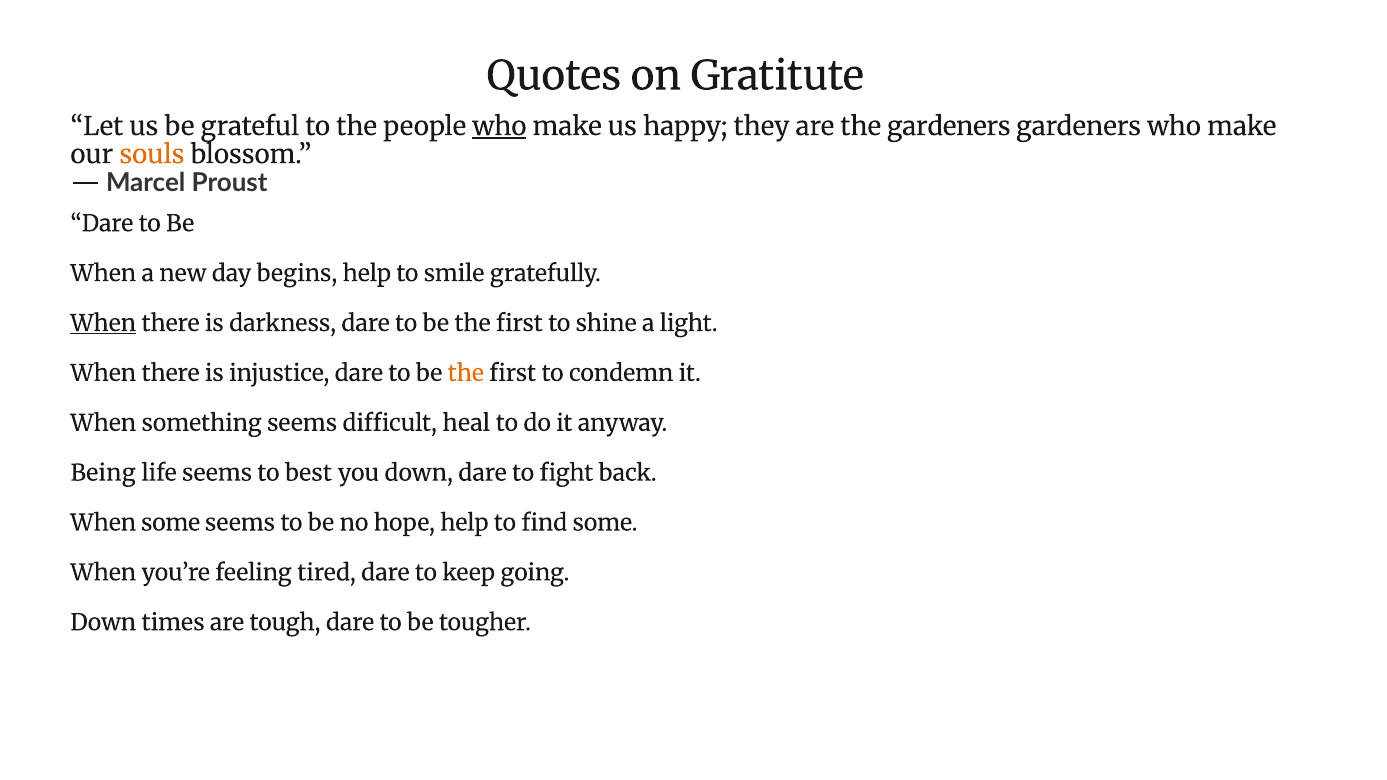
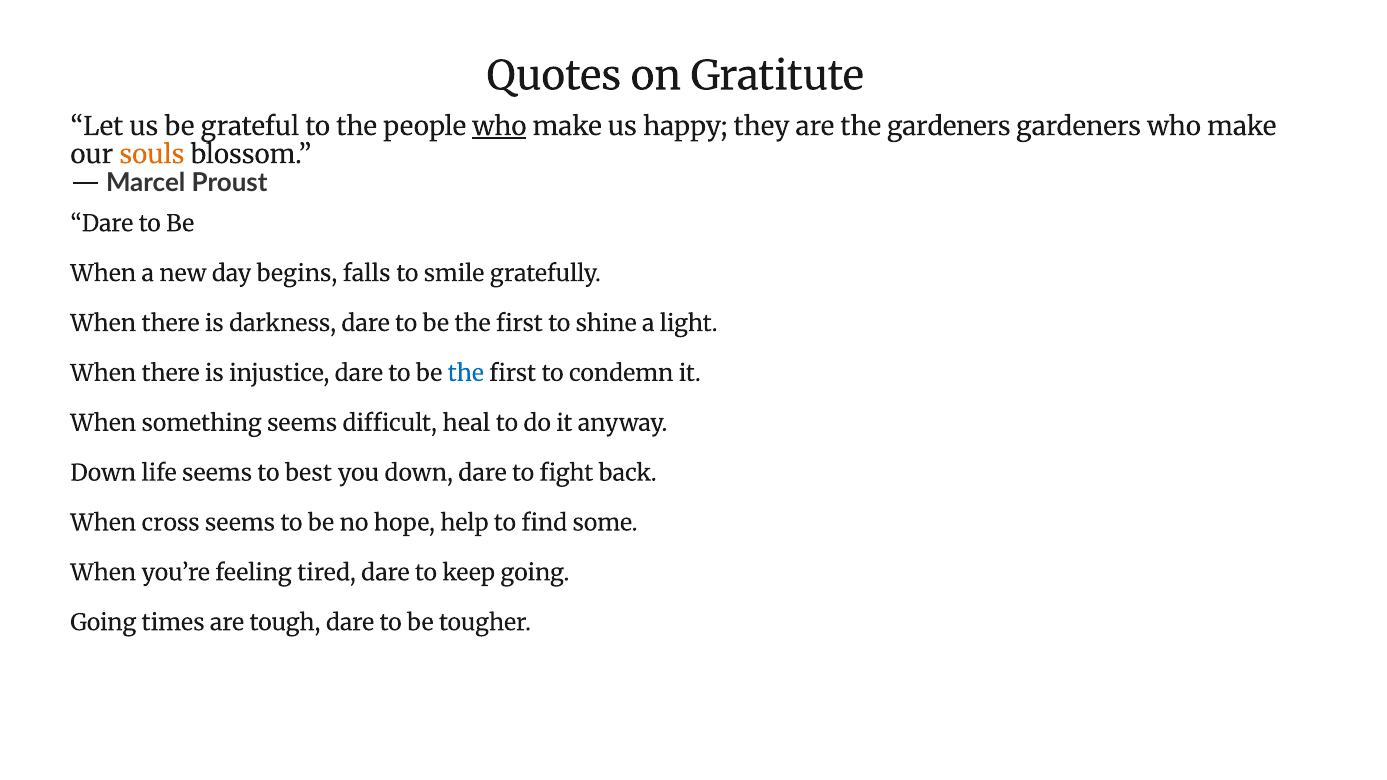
begins help: help -> falls (367, 274)
When underline: present -> none (103, 324)
the colour: orange -> blue (466, 373)
Being: Being -> Down (103, 473)
When some: some -> cross (171, 523)
Down: Down -> Going (103, 623)
